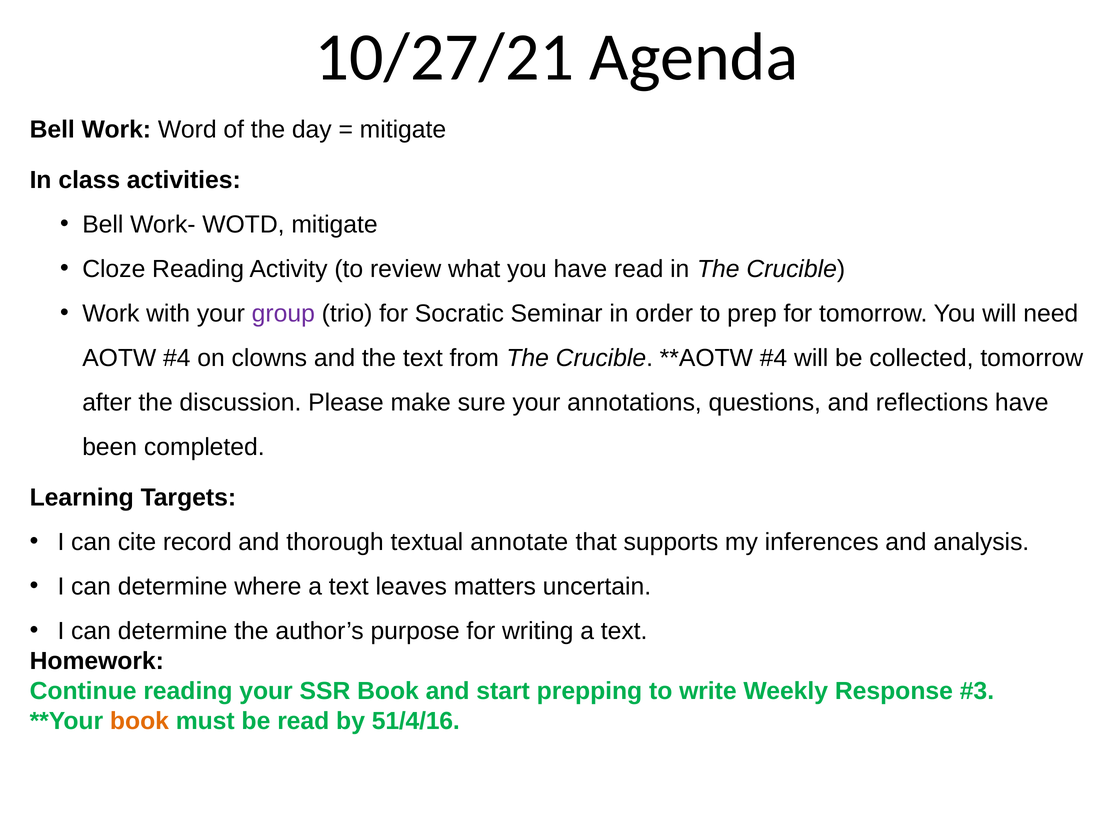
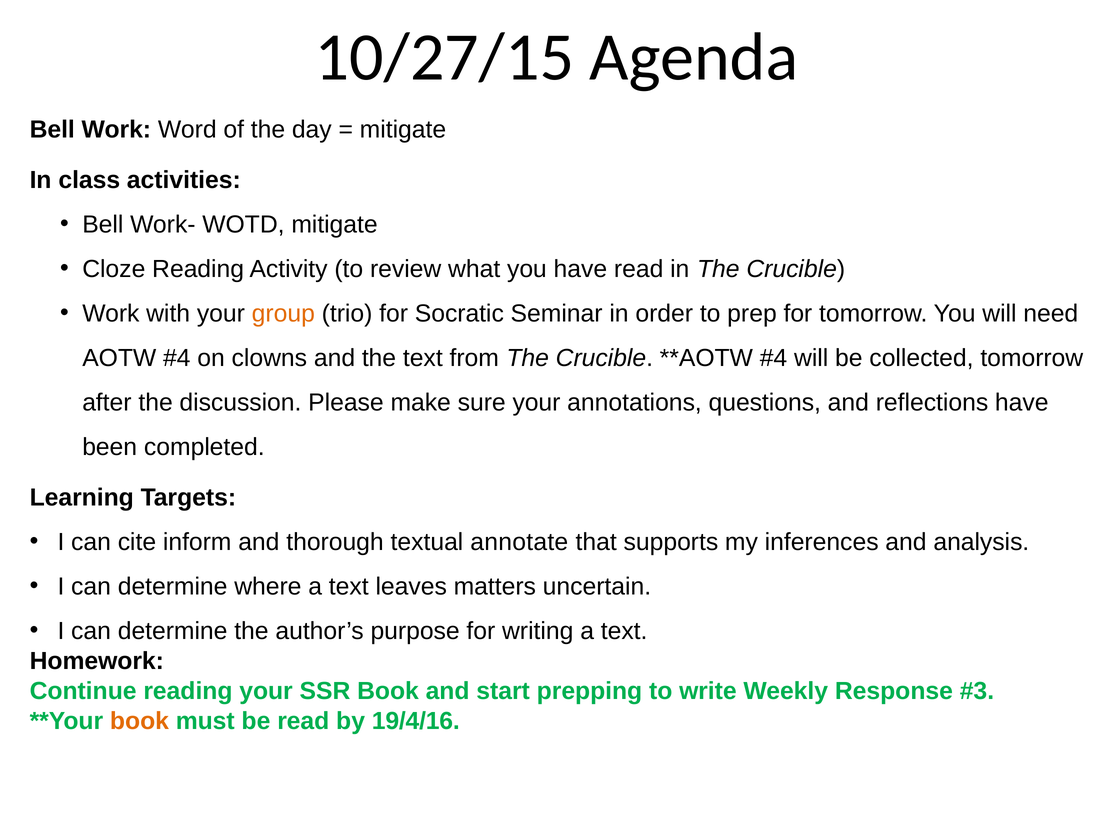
10/27/21: 10/27/21 -> 10/27/15 (444, 57)
group colour: purple -> orange (283, 314)
record: record -> inform (197, 542)
51/4/16: 51/4/16 -> 19/4/16 (416, 721)
